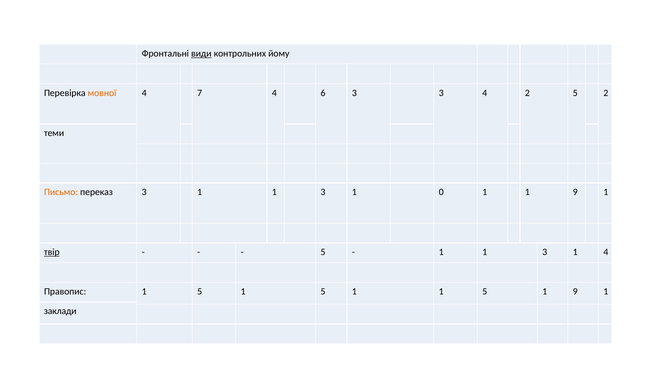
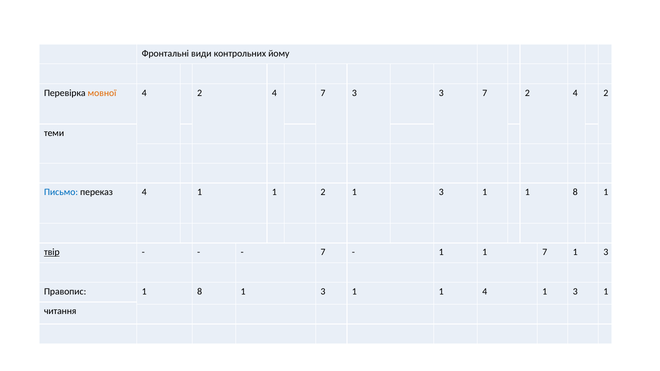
види underline: present -> none (201, 54)
7: 7 -> 2 (200, 93)
4 6: 6 -> 7 (323, 93)
3 4: 4 -> 7 (485, 93)
5: 5 -> 4 (575, 93)
Письмо colour: orange -> blue (61, 192)
переказ 3: 3 -> 4 (144, 192)
3: 3 -> 2 (323, 192)
0: 0 -> 3 (441, 192)
1 1 9: 9 -> 8 (575, 192)
5: 5 -> 7 (323, 252)
3: 3 -> 7 (545, 252)
4: 4 -> 3 (606, 252)
Правопис 1 5: 5 -> 8 (200, 292)
5: 5 -> 3 (323, 292)
1 1 5: 5 -> 4 (485, 292)
9: 9 -> 3 (575, 292)
заклади: заклади -> читання (60, 311)
